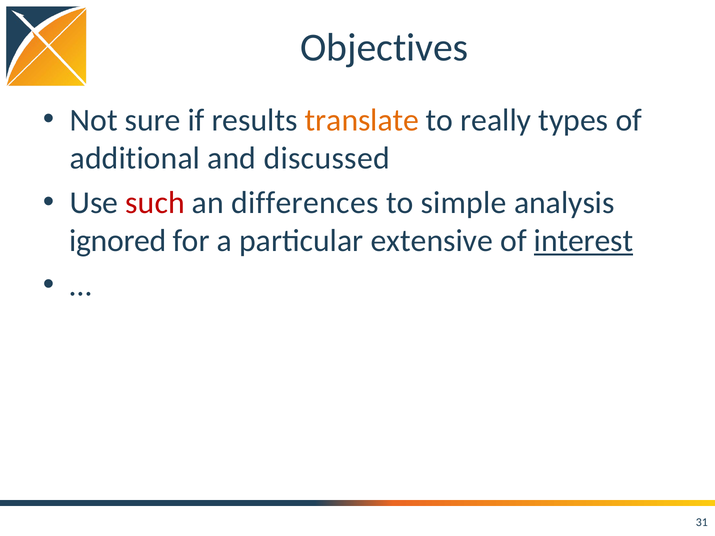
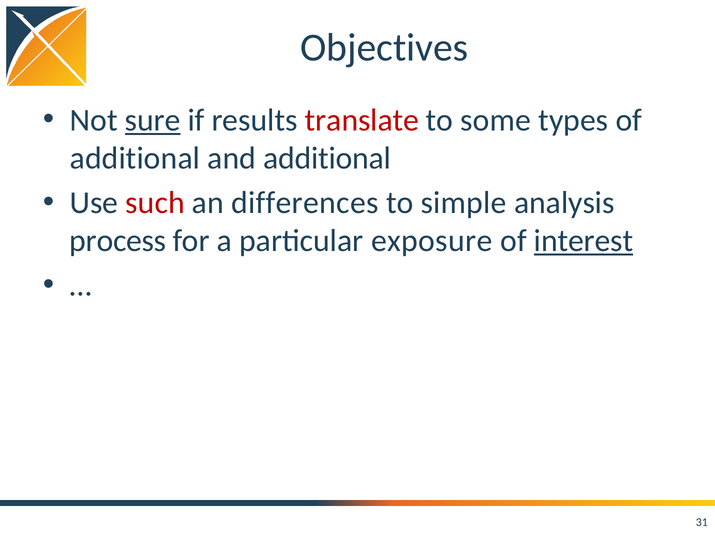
sure underline: none -> present (153, 120)
translate colour: orange -> red (362, 120)
really: really -> some (496, 120)
and discussed: discussed -> additional (327, 158)
ignored: ignored -> process (118, 241)
extensive: extensive -> exposure (432, 241)
